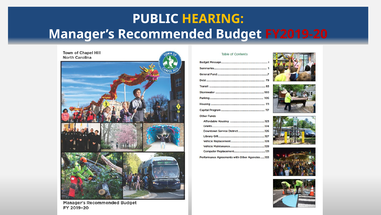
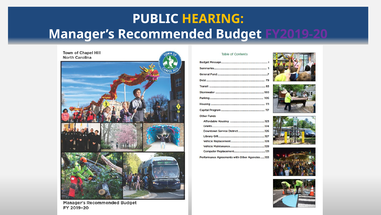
FY2019-20 colour: red -> purple (296, 34)
